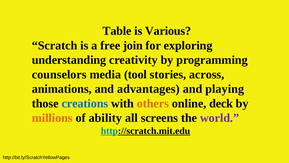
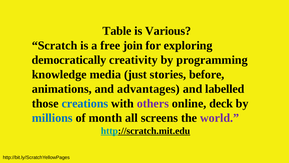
understanding: understanding -> democratically (69, 60)
counselors: counselors -> knowledge (59, 74)
tool: tool -> just (135, 74)
across: across -> before (207, 74)
playing: playing -> labelled (225, 89)
others colour: orange -> purple (153, 103)
millions colour: orange -> blue (52, 118)
ability: ability -> month (105, 118)
